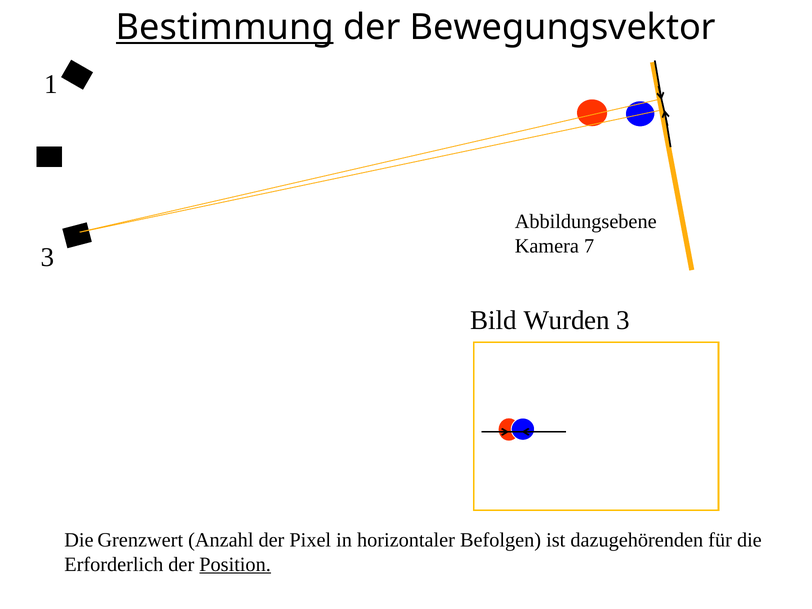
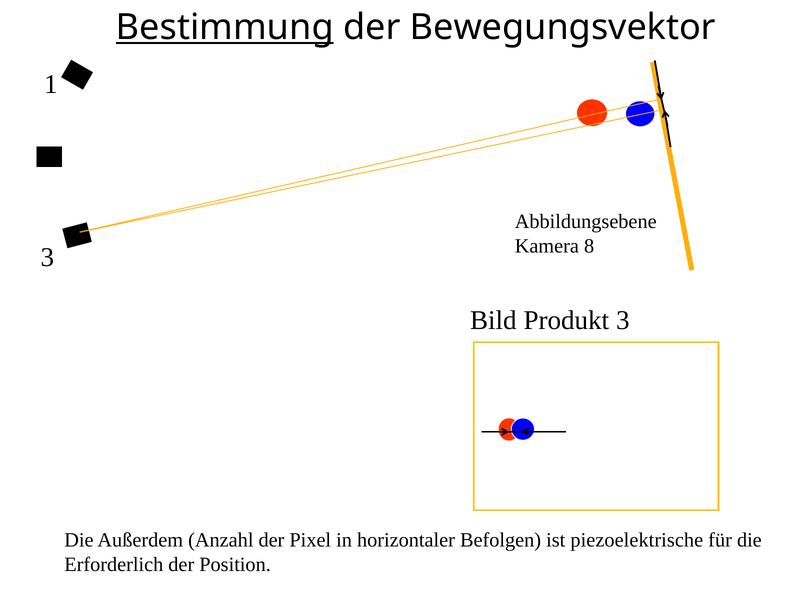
7: 7 -> 8 (589, 246)
Wurden: Wurden -> Produkt (567, 320)
Grenzwert: Grenzwert -> Außerdem (140, 540)
dazugehörenden: dazugehörenden -> piezoelektrische (637, 540)
Position underline: present -> none (235, 564)
